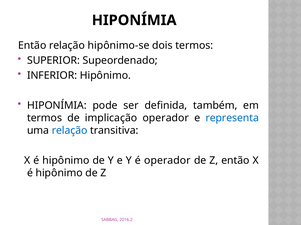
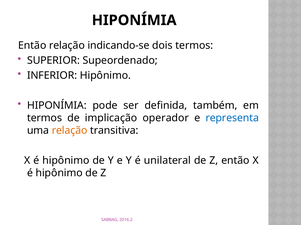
hipônimo-se: hipônimo-se -> indicando-se (119, 46)
relação colour: blue -> orange (70, 131)
é operador: operador -> unilateral (167, 161)
